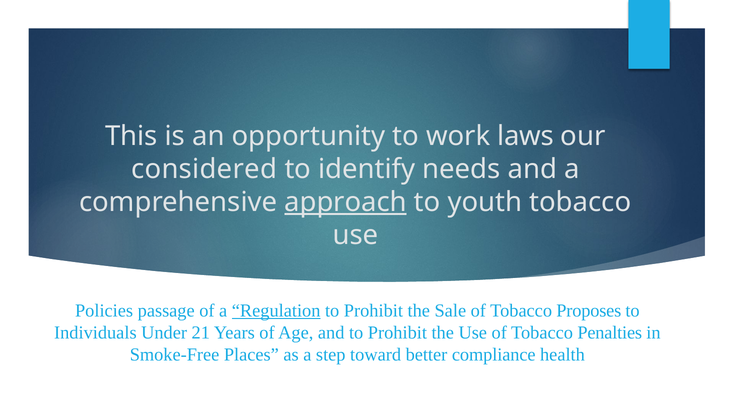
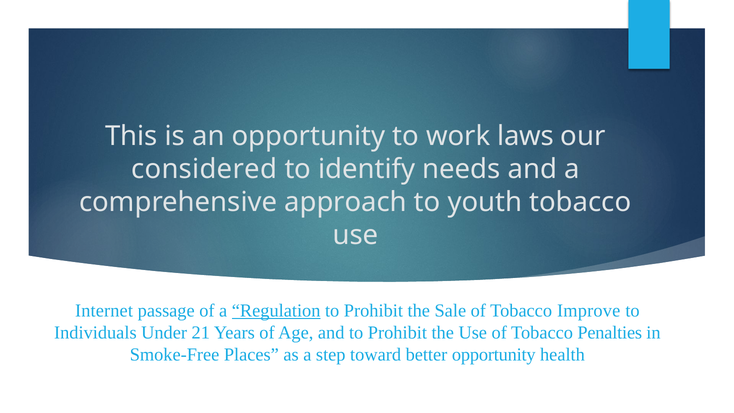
approach underline: present -> none (346, 202)
Policies: Policies -> Internet (104, 311)
Proposes: Proposes -> Improve (589, 311)
better compliance: compliance -> opportunity (494, 355)
